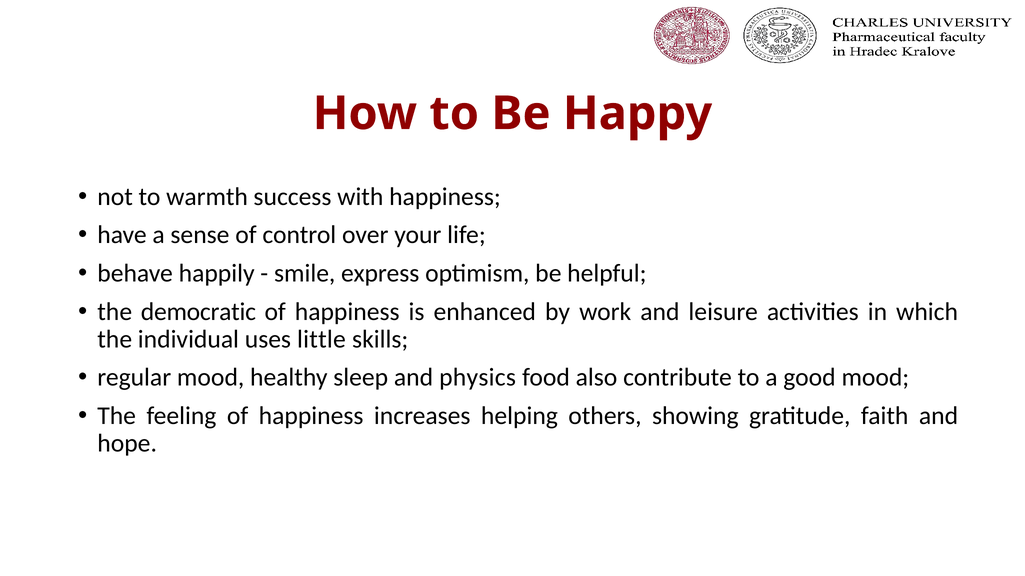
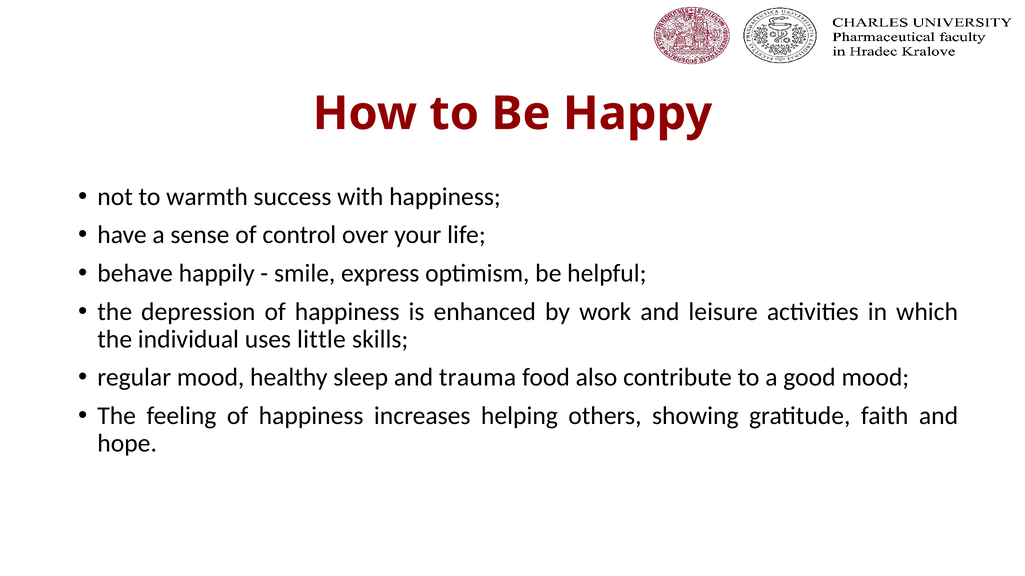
democratic: democratic -> depression (198, 312)
physics: physics -> trauma (478, 378)
